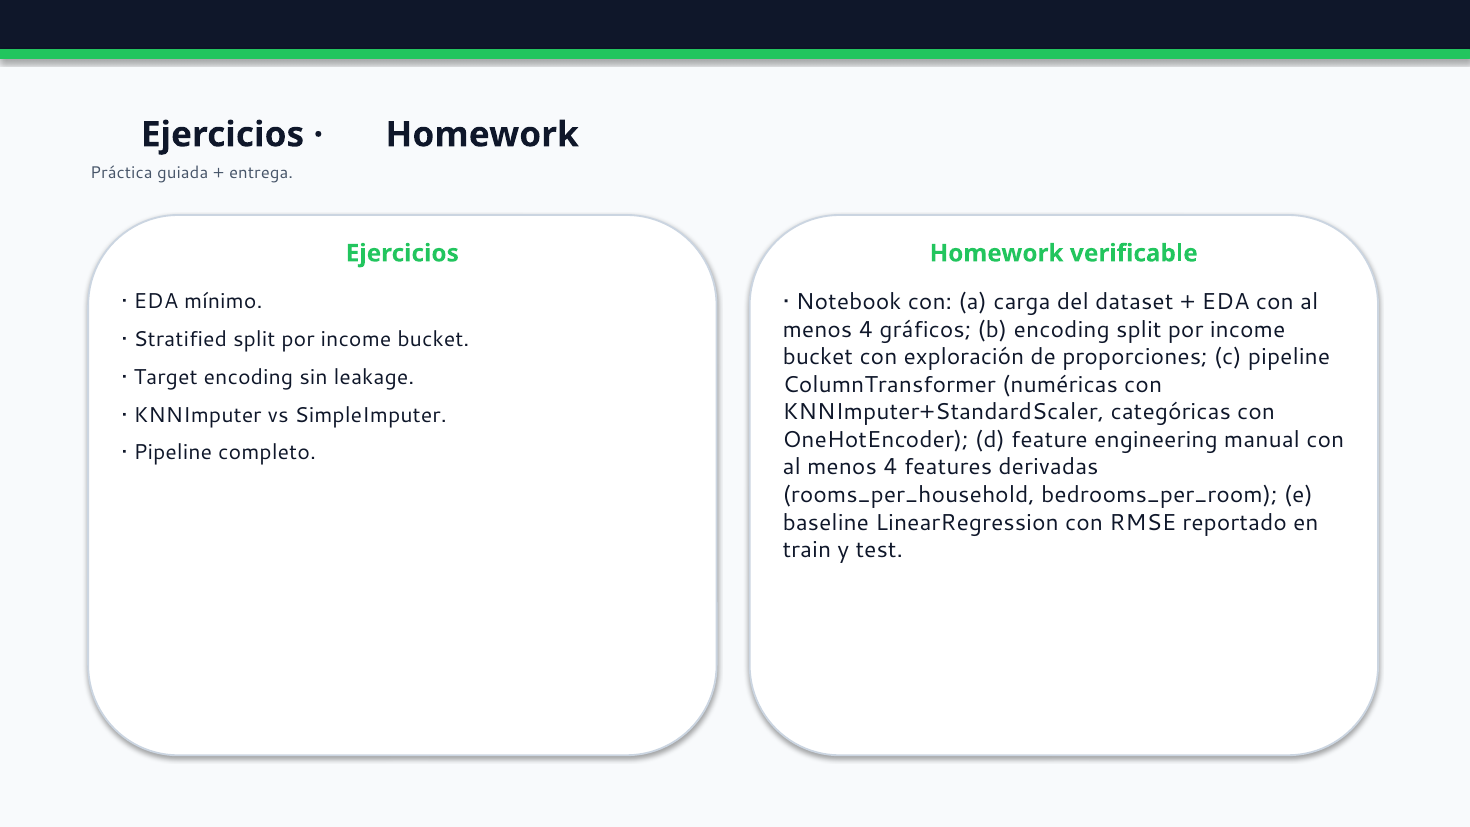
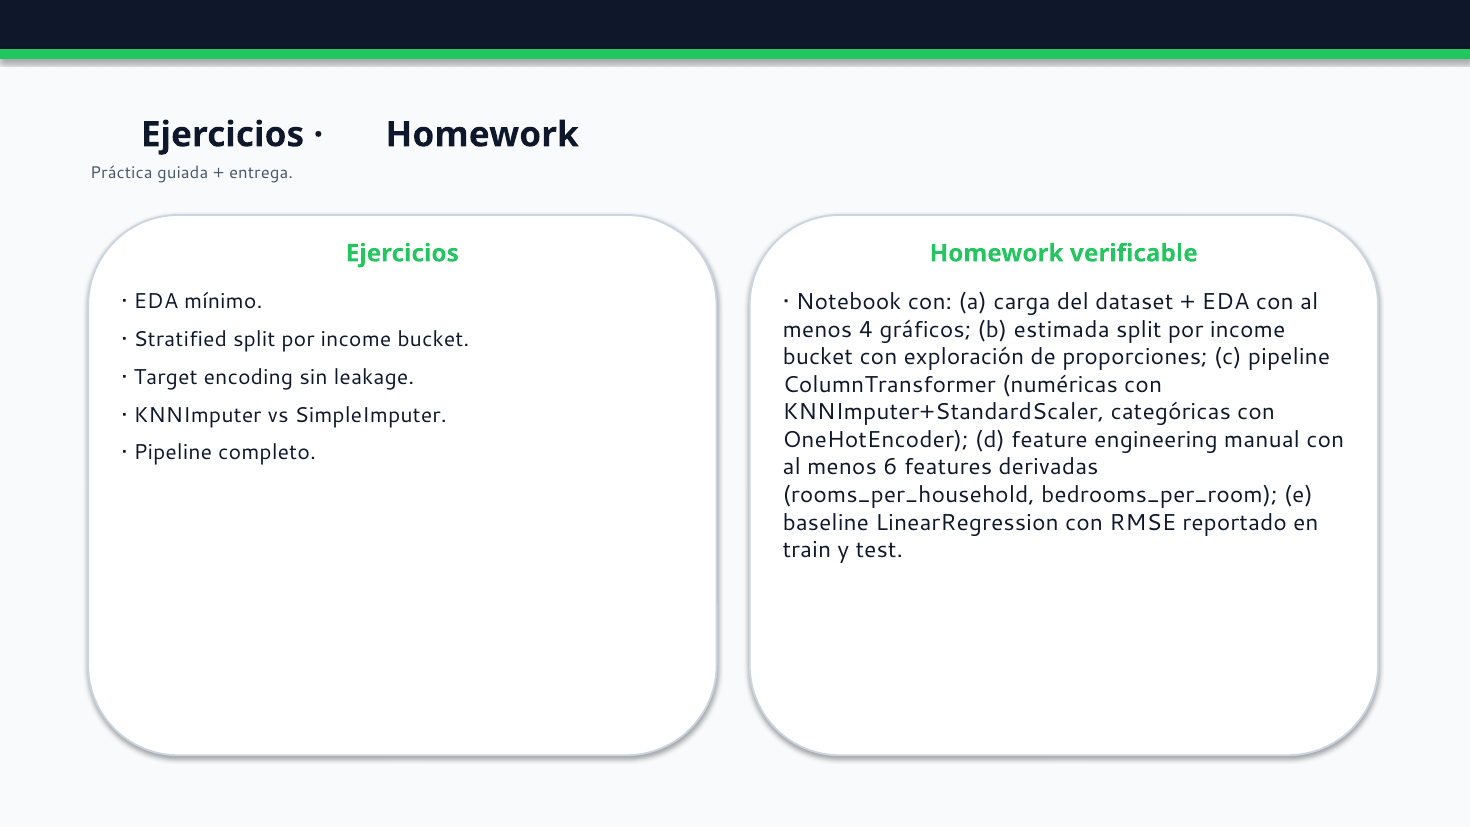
b encoding: encoding -> estimada (1062, 329)
4: 4 -> 6 (890, 467)
